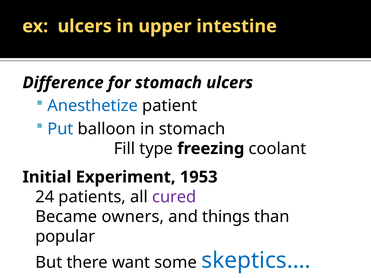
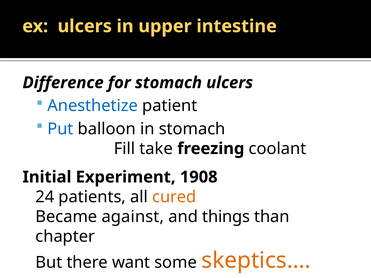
type: type -> take (156, 149)
1953: 1953 -> 1908 (199, 177)
cured colour: purple -> orange (174, 197)
owners: owners -> against (133, 217)
popular: popular -> chapter (65, 237)
skeptics… colour: blue -> orange (256, 261)
